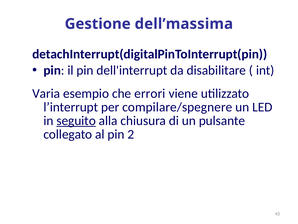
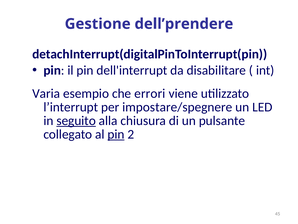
dell’massima: dell’massima -> dell’prendere (184, 24)
compilare/spegnere: compilare/spegnere -> impostare/spegnere (177, 107)
pin underline: none -> present (116, 134)
